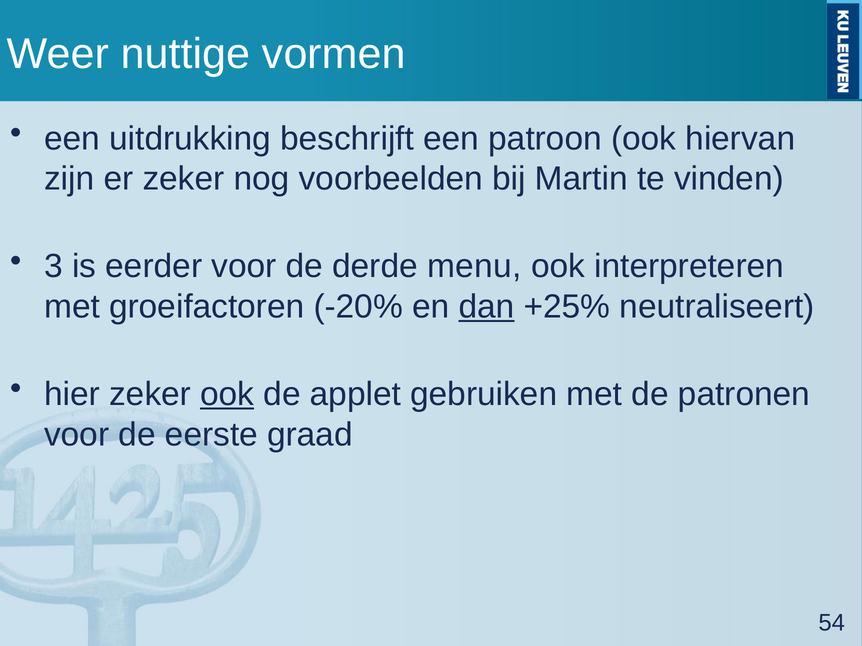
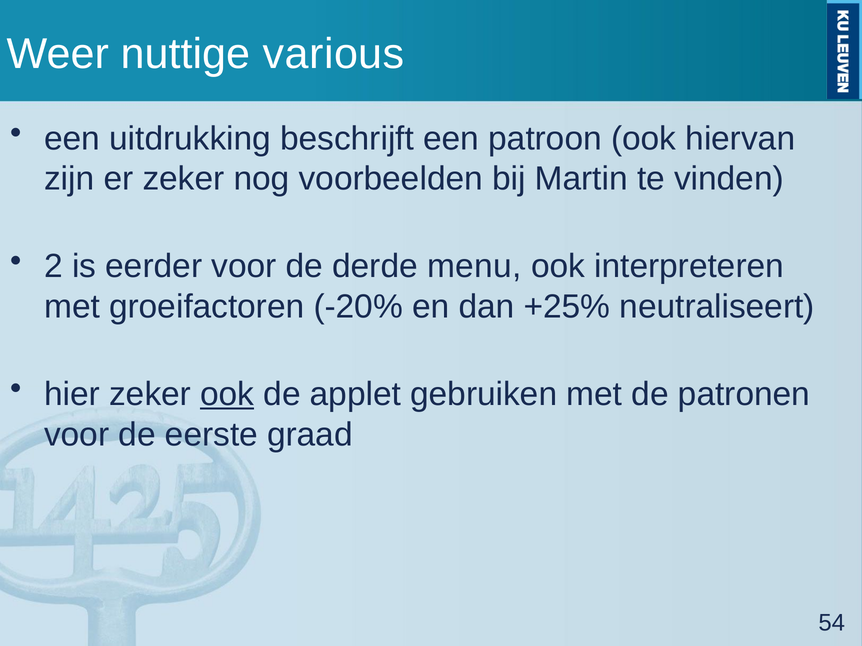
vormen: vormen -> various (334, 54)
3: 3 -> 2 (54, 267)
dan underline: present -> none (487, 307)
